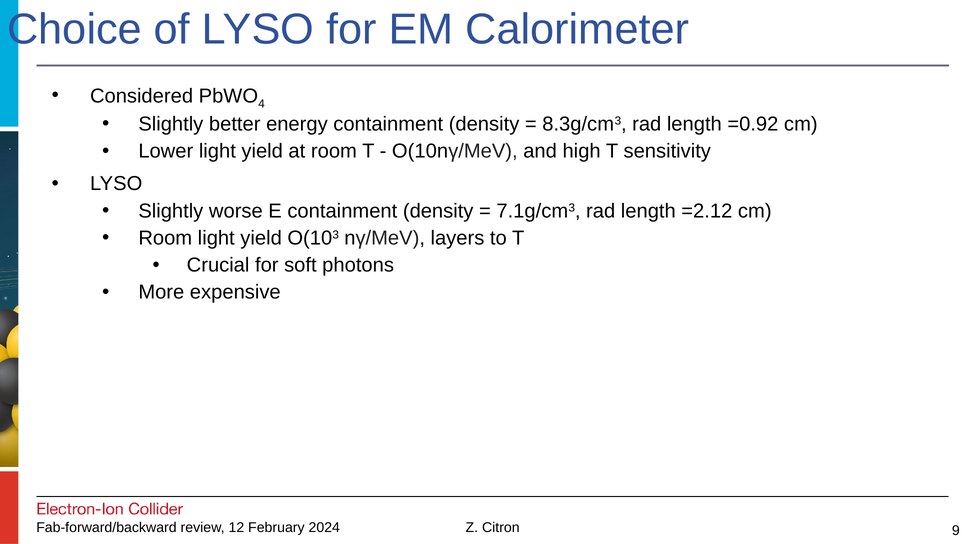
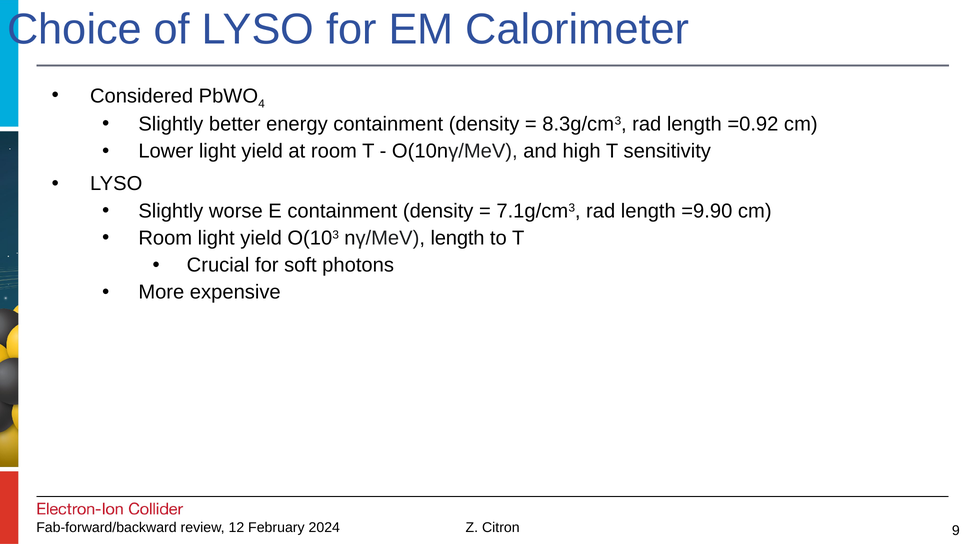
=2.12: =2.12 -> =9.90 (707, 211)
nγ/MeV layers: layers -> length (458, 238)
